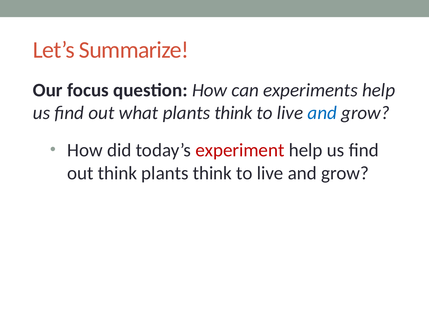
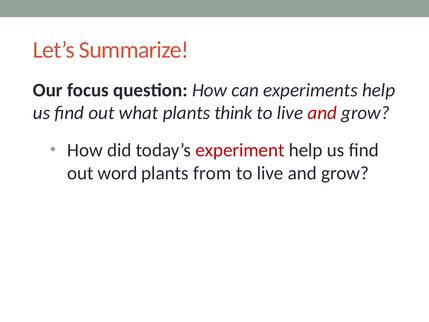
and colour: blue -> red (322, 113)
out think: think -> word (118, 173)
think: think -> from (212, 173)
